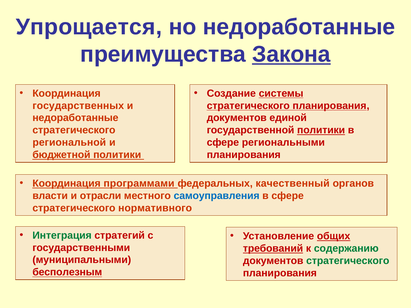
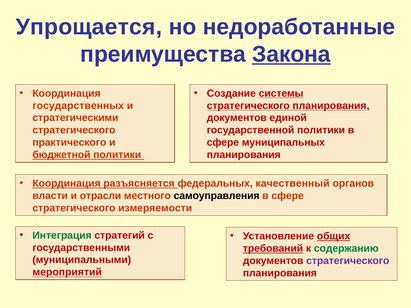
недоработанные: недоработанные -> стратегическими (75, 118)
политики underline: present -> none (321, 130)
региональной: региональной -> практического (69, 143)
региональными: региональными -> муниципальных (283, 143)
программами: программами -> разъясняется (139, 184)
самоуправления colour: blue -> black (217, 196)
нормативного: нормативного -> измеряемости (155, 208)
стратегического colour: green -> purple (348, 261)
бесполезным: бесполезным -> мероприятий (67, 272)
